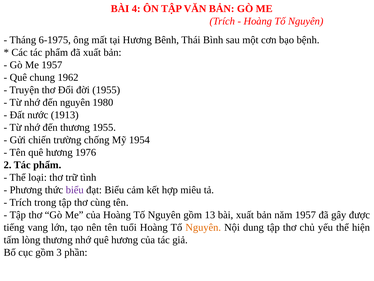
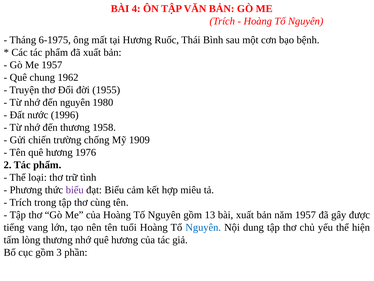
Bênh: Bênh -> Ruốc (167, 40)
1913: 1913 -> 1996 (65, 115)
thương 1955: 1955 -> 1958 (104, 127)
1954: 1954 -> 1909 (139, 140)
Nguyên colour: orange -> blue (203, 227)
